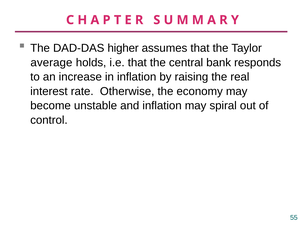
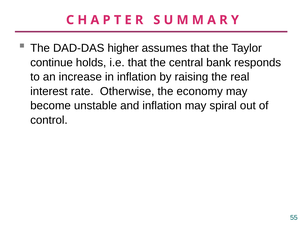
average: average -> continue (52, 63)
